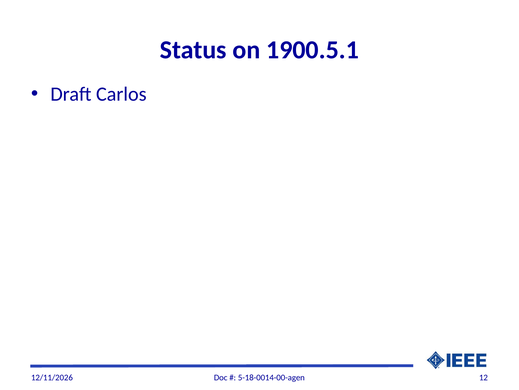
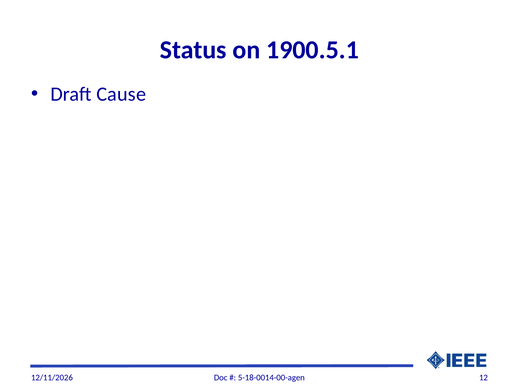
Carlos: Carlos -> Cause (121, 94)
